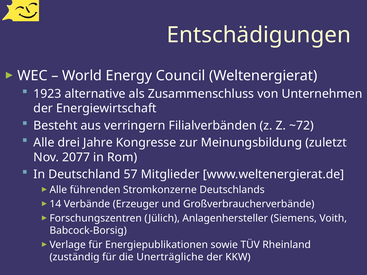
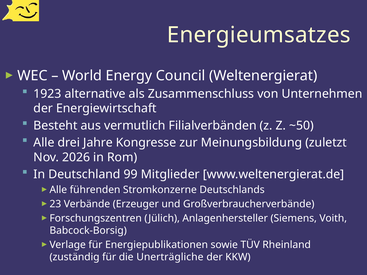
Entschädigungen: Entschädigungen -> Energieumsatzes (259, 35)
verringern: verringern -> vermutlich (135, 126)
~72: ~72 -> ~50 (301, 126)
2077: 2077 -> 2026 (76, 157)
57: 57 -> 99 (131, 175)
14: 14 -> 23 (55, 204)
